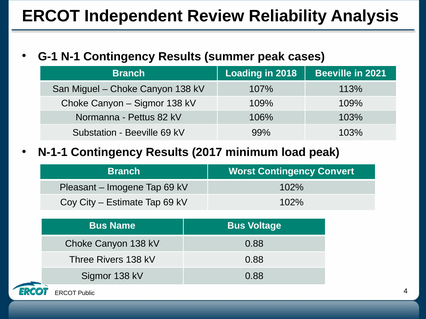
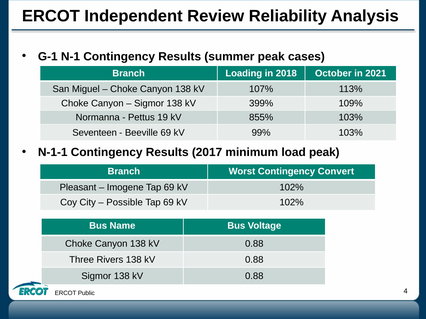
2018 Beeville: Beeville -> October (333, 74)
kV 109%: 109% -> 399% (261, 104)
82: 82 -> 19 (163, 118)
106%: 106% -> 855% (261, 118)
Substation: Substation -> Seventeen (95, 133)
Estimate: Estimate -> Possible (125, 203)
